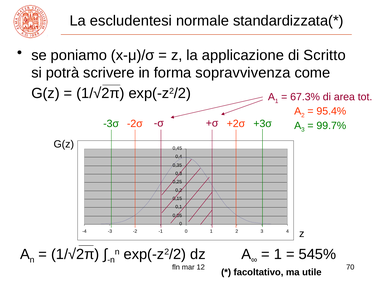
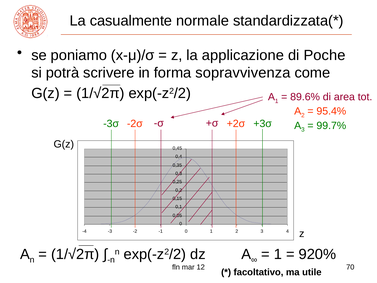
escludentesi: escludentesi -> casualmente (131, 21)
Scritto: Scritto -> Poche (325, 55)
67.3%: 67.3% -> 89.6% (305, 97)
545%: 545% -> 920% (317, 254)
